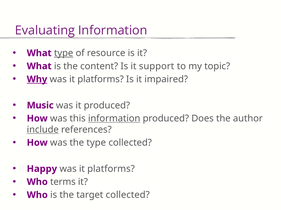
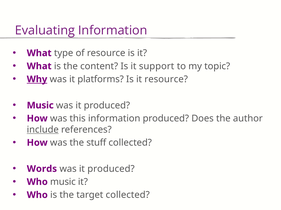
type underline: present -> none (64, 53)
it impaired: impaired -> resource (166, 79)
information underline: present -> none (114, 119)
the type: type -> stuff (96, 143)
Happy: Happy -> Words (42, 169)
platforms: platforms -> produced (111, 169)
Who terms: terms -> music (63, 183)
